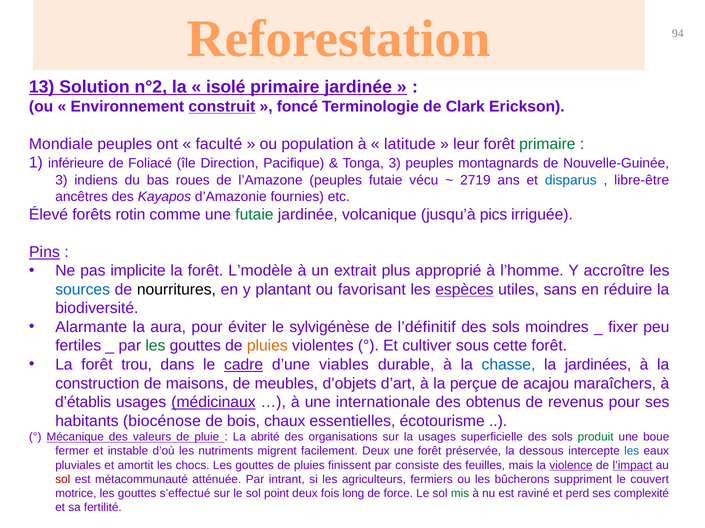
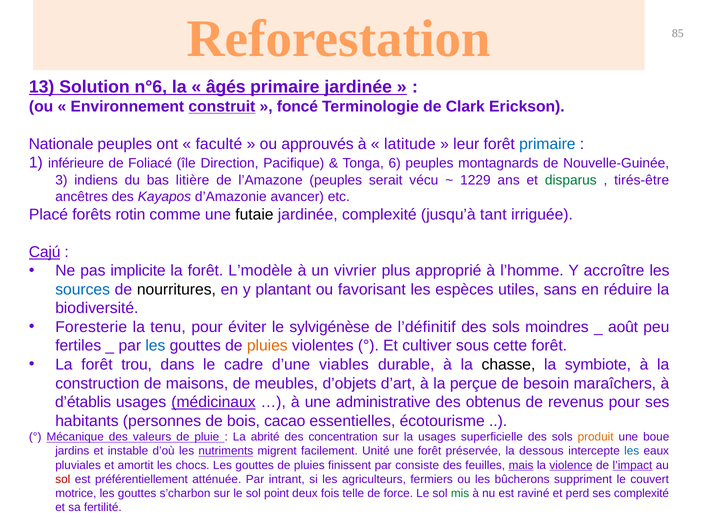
94: 94 -> 85 (678, 33)
n°2: n°2 -> n°6 (151, 87)
isolé: isolé -> âgés (226, 87)
Mondiale: Mondiale -> Nationale (61, 144)
population: population -> approuvés (318, 144)
primaire colour: green -> blue (547, 144)
Tonga 3: 3 -> 6 (395, 164)
roues: roues -> litière (193, 181)
peuples futaie: futaie -> serait (386, 181)
2719: 2719 -> 1229 (475, 181)
disparus colour: blue -> green (571, 181)
libre-être: libre-être -> tirés-être (642, 181)
fournies: fournies -> avancer (297, 197)
Élevé: Élevé -> Placé (49, 215)
futaie colour: green -> black (254, 215)
jardinée volcanique: volcanique -> complexité (379, 215)
pics: pics -> tant (493, 215)
Pins: Pins -> Cajú (45, 252)
extrait: extrait -> vivrier (355, 271)
espèces underline: present -> none (464, 290)
Alarmante: Alarmante -> Foresterie (91, 328)
aura: aura -> tenu (168, 328)
fixer: fixer -> août (623, 328)
les colour: green -> blue (155, 346)
cadre underline: present -> none (244, 365)
chasse colour: blue -> black (508, 365)
jardinées: jardinées -> symbiote (598, 365)
acajou: acajou -> besoin (546, 384)
internationale: internationale -> administrative (383, 403)
biocénose: biocénose -> personnes (162, 421)
chaux: chaux -> cacao (285, 421)
organisations: organisations -> concentration (343, 438)
produit colour: green -> orange (596, 438)
fermer: fermer -> jardins (72, 452)
nutriments underline: none -> present (226, 452)
facilement Deux: Deux -> Unité (376, 452)
mais underline: none -> present (521, 466)
métacommunauté: métacommunauté -> préférentiellement (141, 480)
s’effectué: s’effectué -> s’charbon (185, 494)
long: long -> telle (353, 494)
